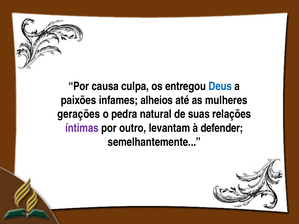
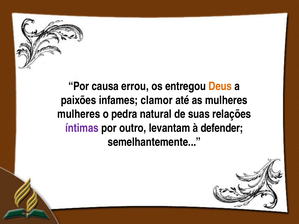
culpa: culpa -> errou (135, 86)
Deus colour: blue -> orange (220, 86)
alheios: alheios -> clamor (157, 100)
gerações: gerações -> mulheres (79, 114)
